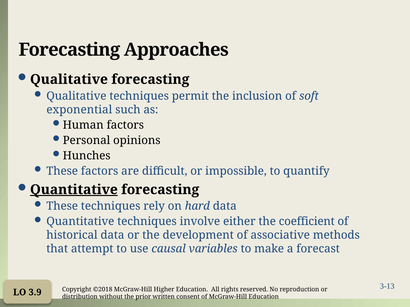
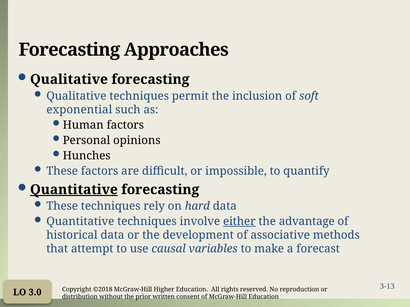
either underline: none -> present (239, 222)
coefficient: coefficient -> advantage (307, 222)
3.9: 3.9 -> 3.0 (35, 293)
